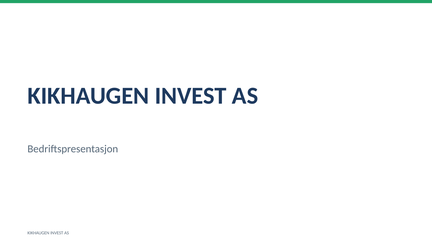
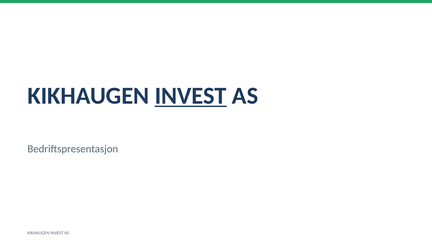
INVEST underline: none -> present (191, 96)
